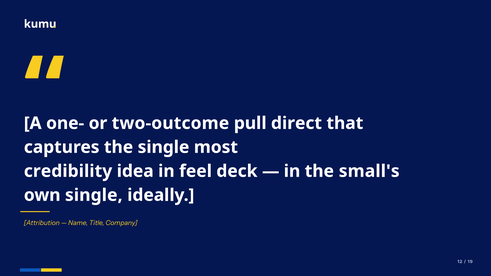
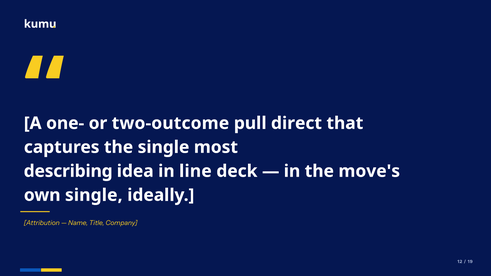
credibility: credibility -> describing (68, 171)
feel: feel -> line (195, 171)
small's: small's -> move's (369, 171)
